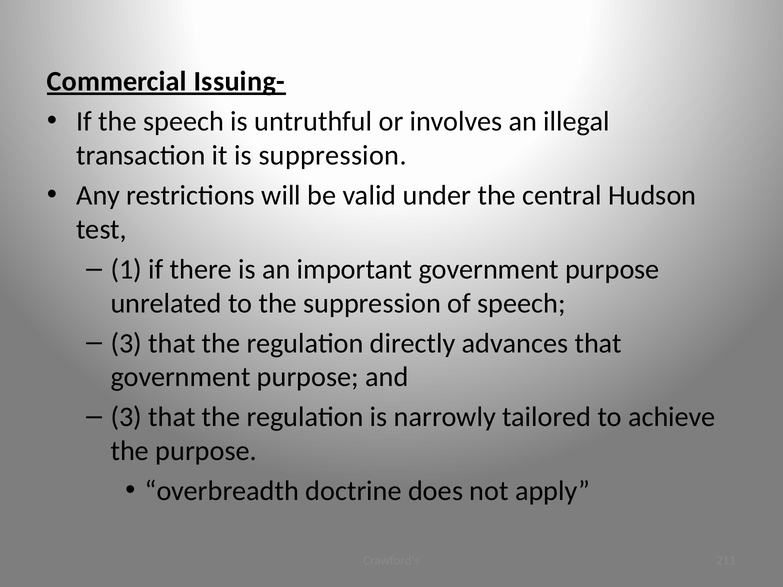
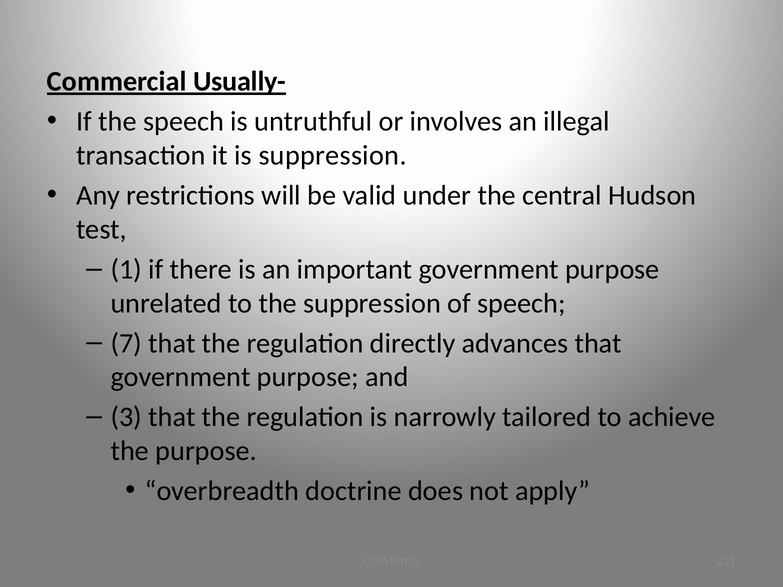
Issuing-: Issuing- -> Usually- (240, 82)
3: 3 -> 7 (126, 343)
